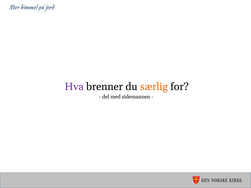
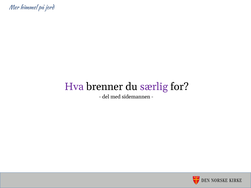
særlig colour: orange -> purple (154, 87)
